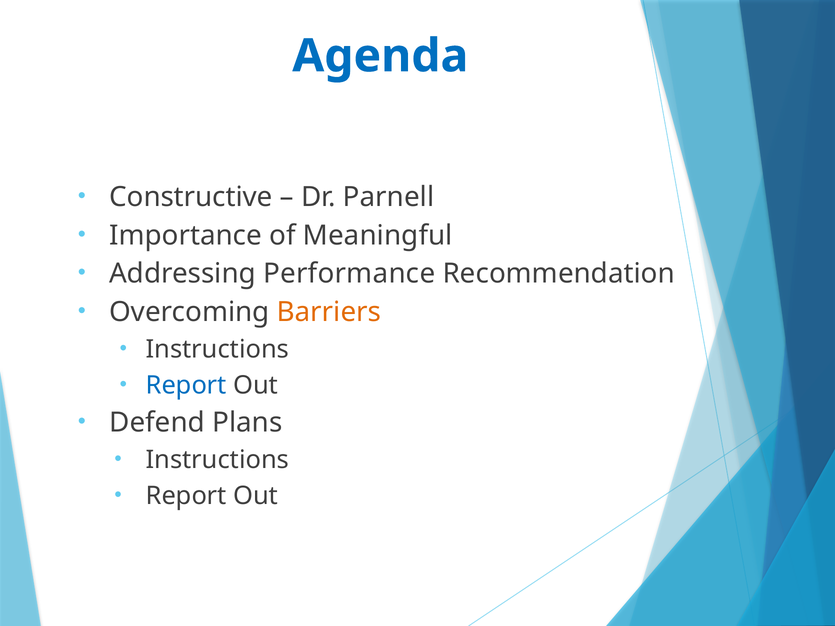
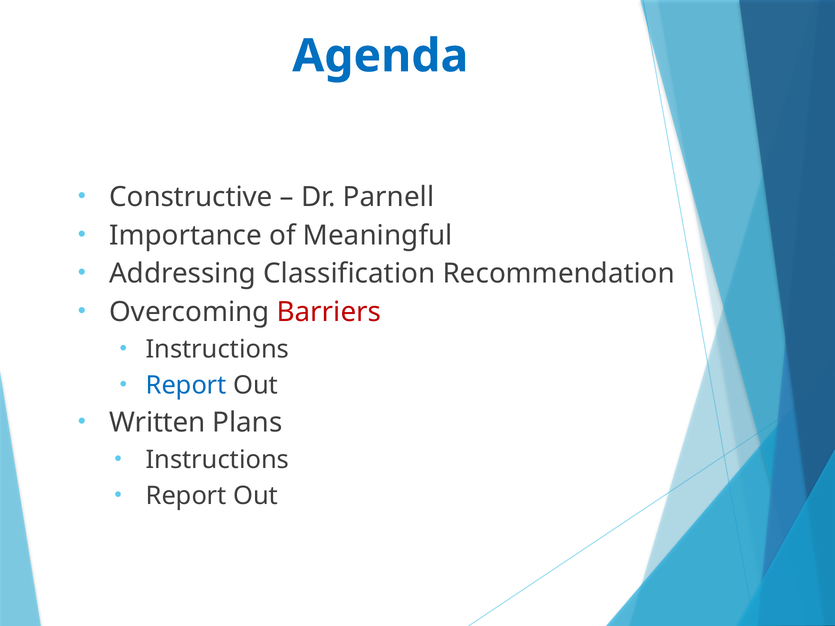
Performance: Performance -> Classification (349, 274)
Barriers colour: orange -> red (329, 312)
Defend: Defend -> Written (157, 423)
